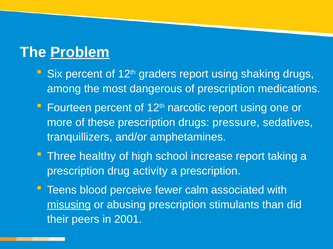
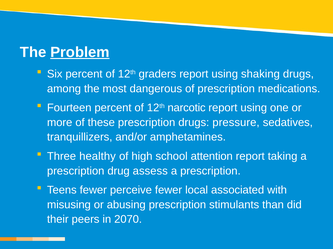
increase: increase -> attention (212, 157)
activity: activity -> assess (150, 171)
Teens blood: blood -> fewer (93, 191)
calm: calm -> local (197, 191)
misusing underline: present -> none (69, 205)
2001: 2001 -> 2070 (128, 220)
